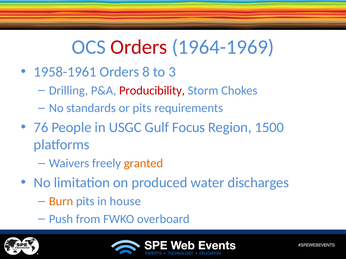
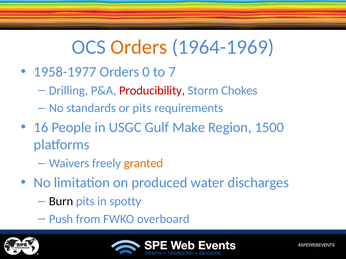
Orders colour: red -> orange (139, 47)
1958-1961: 1958-1961 -> 1958-1977 (65, 72)
8: 8 -> 0 (146, 72)
3: 3 -> 7 (172, 72)
76: 76 -> 16 (41, 128)
Focus: Focus -> Make (189, 128)
Burn colour: orange -> black (61, 202)
house: house -> spotty (125, 202)
